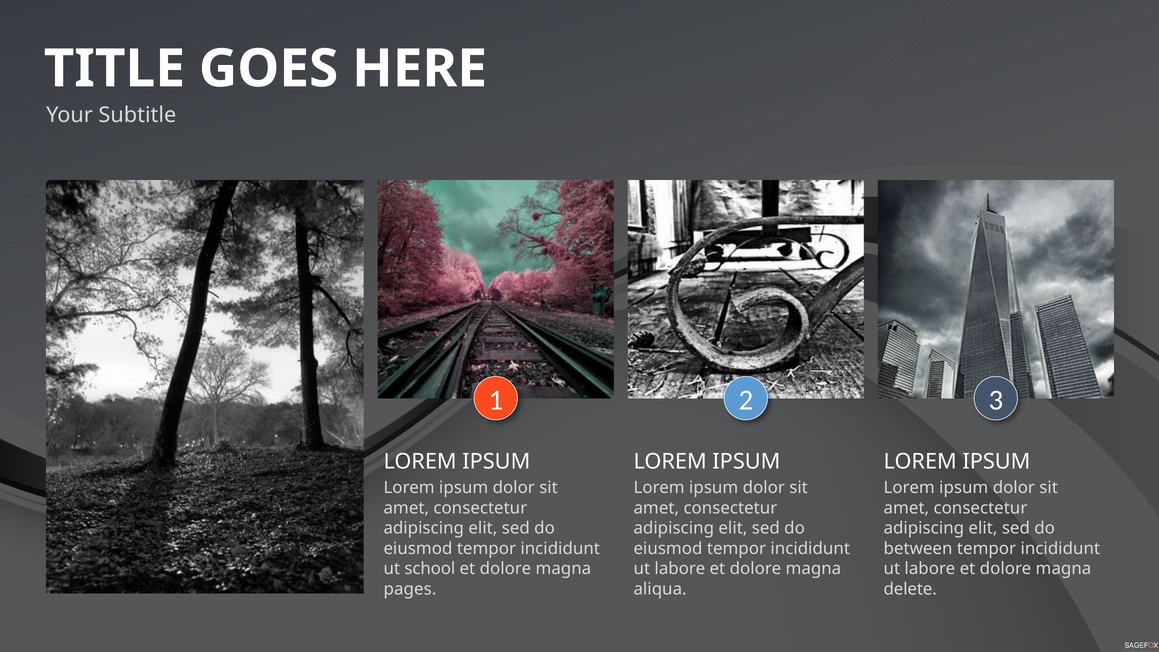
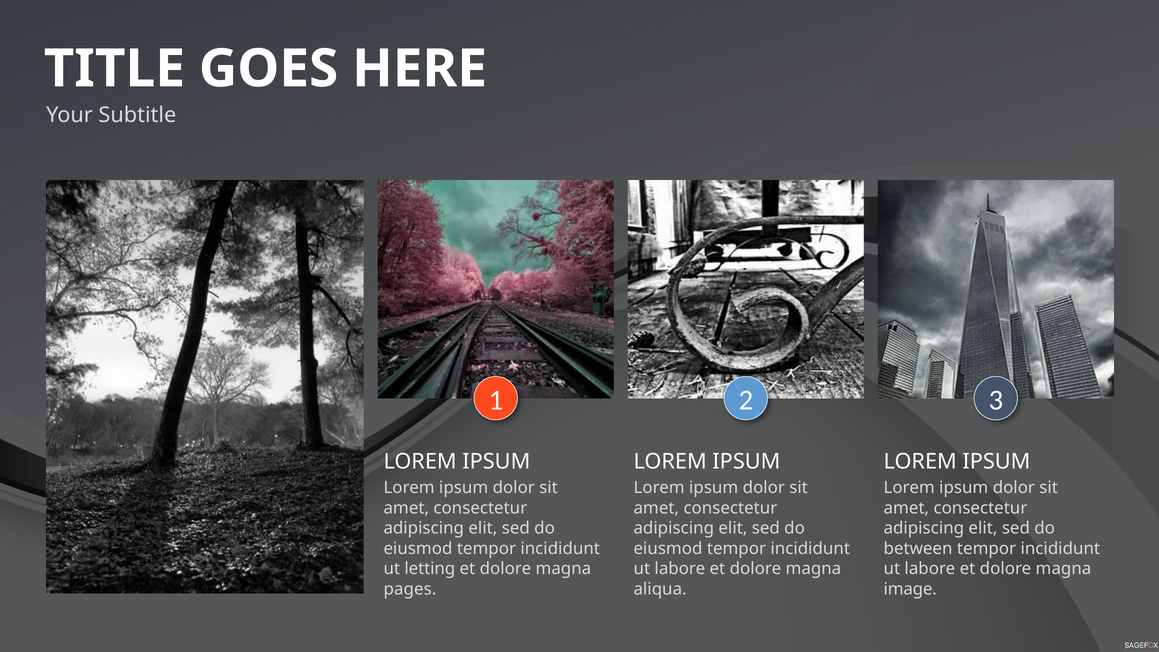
school: school -> letting (430, 569)
delete: delete -> image (910, 589)
